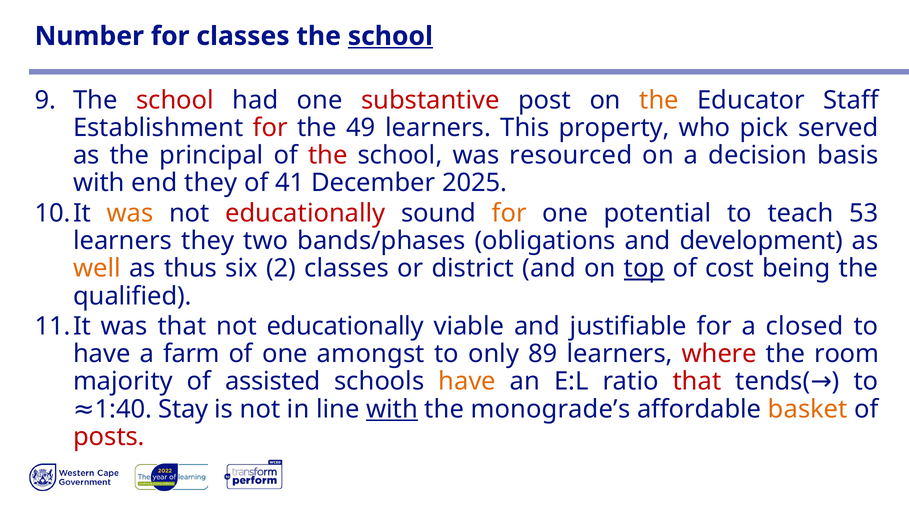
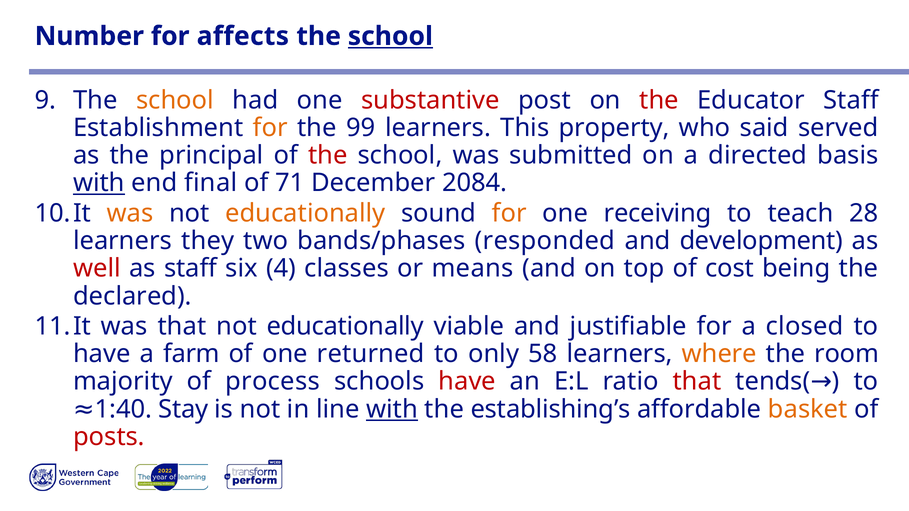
for classes: classes -> affects (243, 36)
school colour: red -> orange (175, 100)
the colour: orange -> red (659, 100)
for colour: red -> orange (270, 128)
49: 49 -> 99 (361, 128)
pick: pick -> said (764, 128)
resourced: resourced -> submitted (571, 156)
decision: decision -> directed (758, 156)
with underline: none -> present (99, 183)
end they: they -> final (211, 183)
41: 41 -> 71 (290, 183)
2025: 2025 -> 2084 (475, 183)
educationally colour: red -> orange (305, 213)
potential: potential -> receiving (658, 213)
53: 53 -> 28 (864, 213)
obligations: obligations -> responded (545, 241)
well colour: orange -> red (97, 269)
as thus: thus -> staff (191, 269)
2: 2 -> 4 (281, 269)
district: district -> means (473, 269)
top underline: present -> none (644, 269)
qualified: qualified -> declared (132, 296)
amongst: amongst -> returned (371, 354)
89: 89 -> 58 (543, 354)
where colour: red -> orange (719, 354)
assisted: assisted -> process (273, 382)
have colour: orange -> red (467, 382)
monograde’s: monograde’s -> establishing’s (551, 409)
